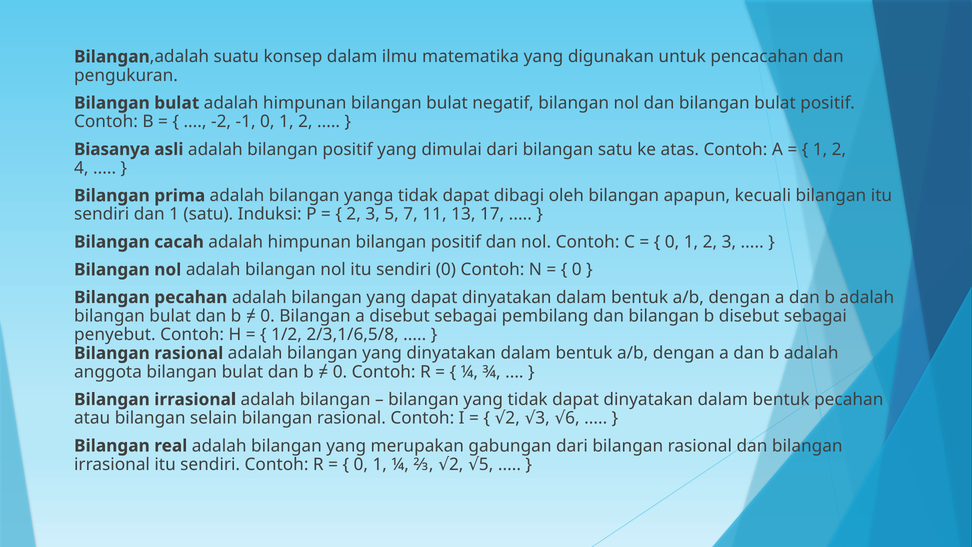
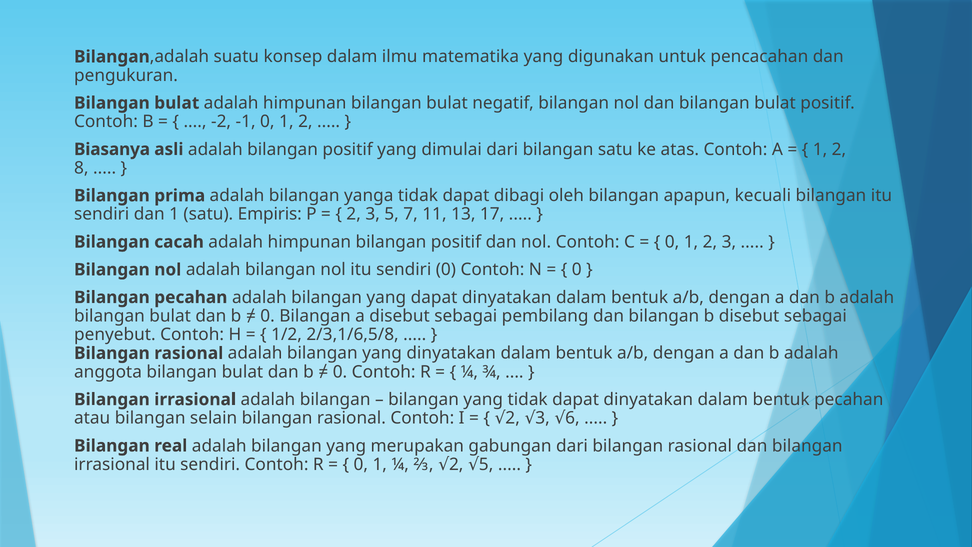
4: 4 -> 8 (81, 168)
Induksi: Induksi -> Empiris (270, 214)
